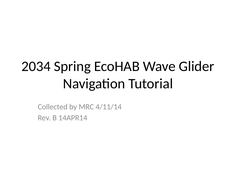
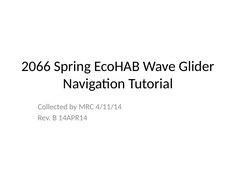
2034: 2034 -> 2066 (36, 66)
